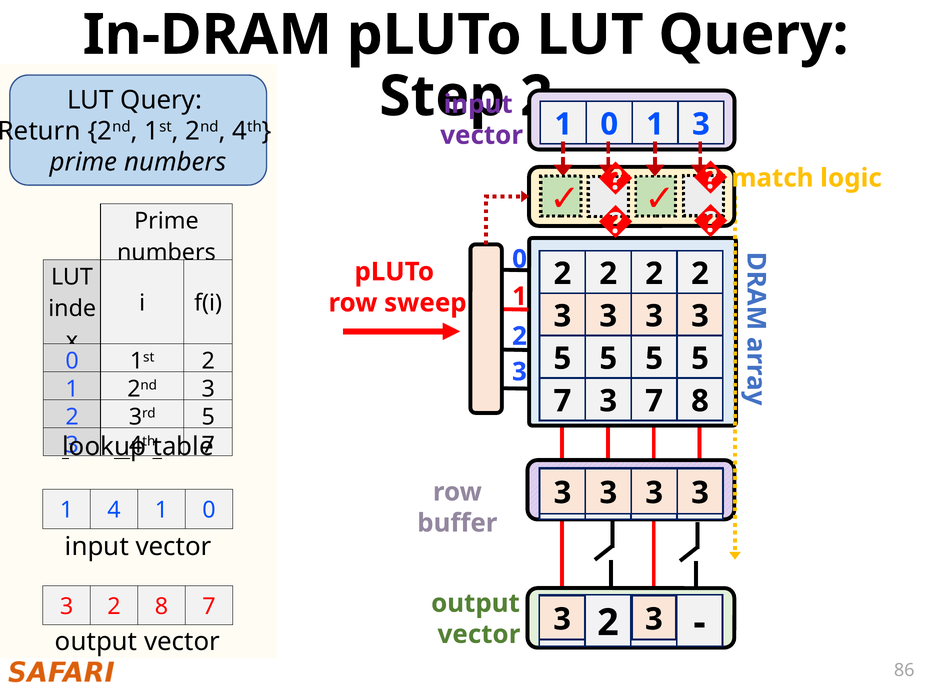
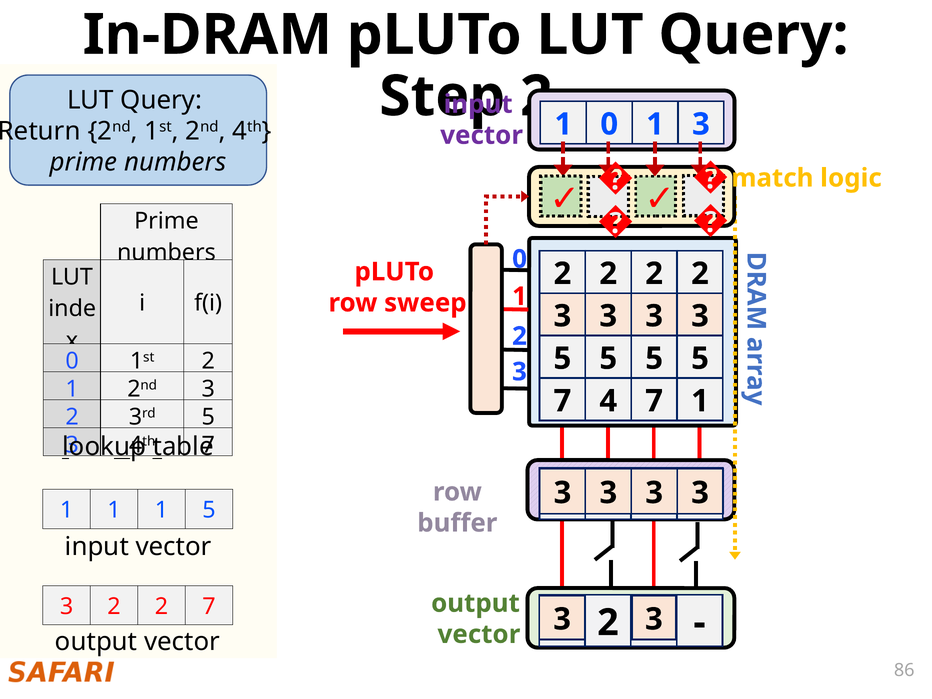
7 3: 3 -> 4 (608, 401)
8: 8 -> 1 (700, 401)
4: 4 -> 1 (114, 510)
0: 0 -> 5 (209, 510)
3 2 8: 8 -> 2 (162, 606)
